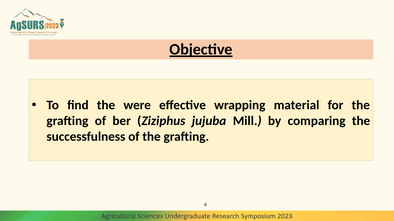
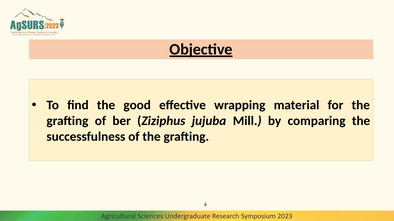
were: were -> good (137, 105)
